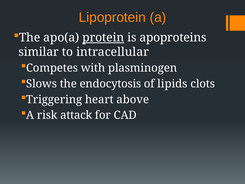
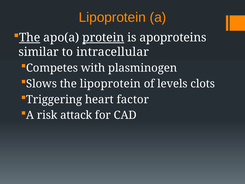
The underline: none -> present (30, 38)
the endocytosis: endocytosis -> lipoprotein (110, 84)
lipids: lipids -> levels (172, 84)
above: above -> factor (133, 99)
